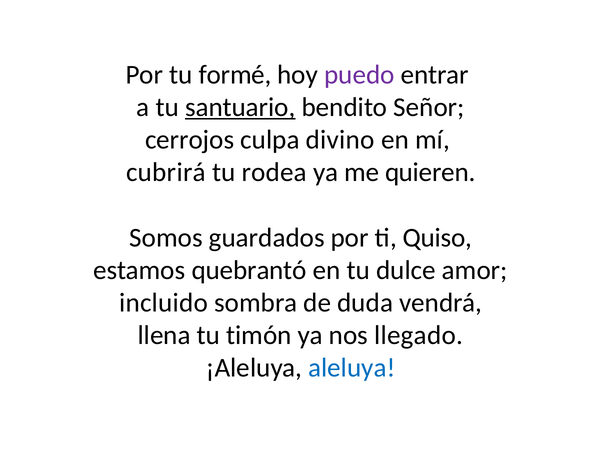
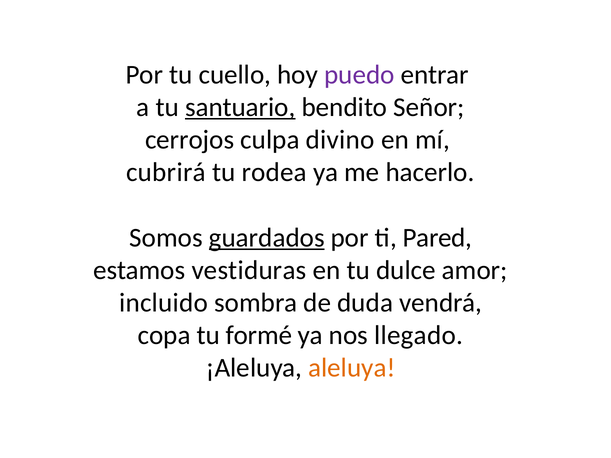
formé: formé -> cuello (235, 75)
quieren: quieren -> hacerlo (430, 172)
guardados underline: none -> present (267, 238)
Quiso: Quiso -> Pared (437, 238)
quebrantó: quebrantó -> vestiduras (249, 270)
llena: llena -> copa (164, 335)
timón: timón -> formé (259, 335)
aleluya colour: blue -> orange (352, 368)
